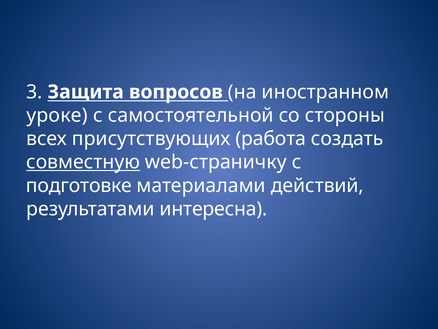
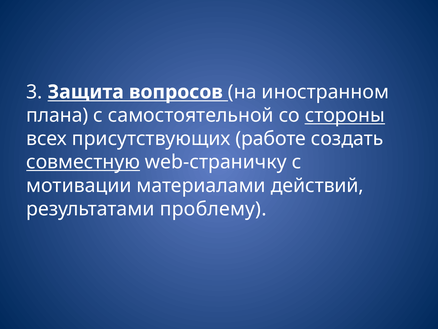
уроке: уроке -> плана (57, 115)
стороны underline: none -> present (345, 115)
работа: работа -> работе (271, 139)
подготовке: подготовке -> мотивации (79, 185)
интересна: интересна -> проблему (213, 209)
